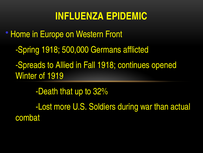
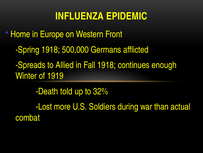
opened: opened -> enough (164, 65)
that: that -> told (66, 91)
